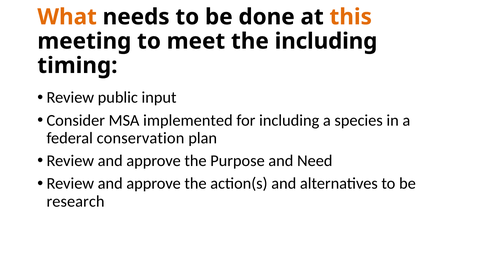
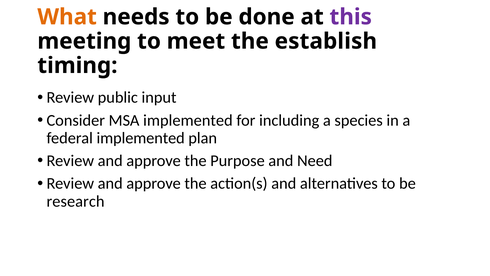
this colour: orange -> purple (351, 17)
the including: including -> establish (326, 41)
federal conservation: conservation -> implemented (141, 138)
